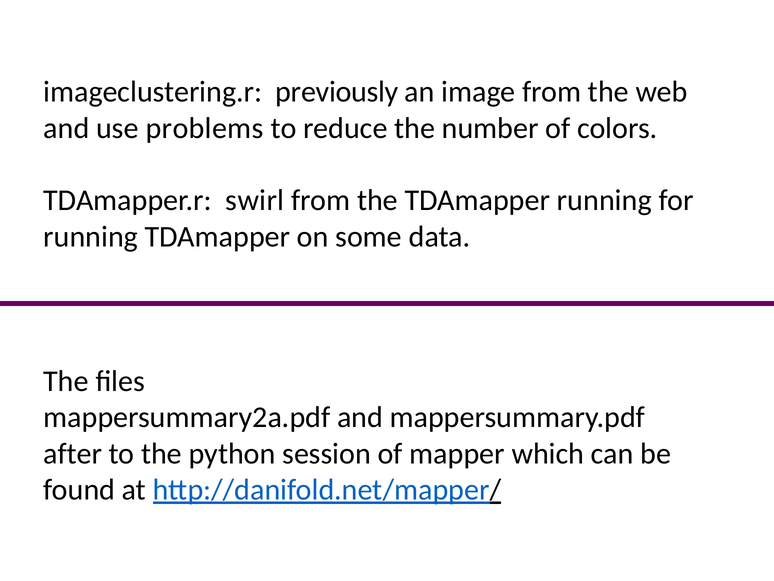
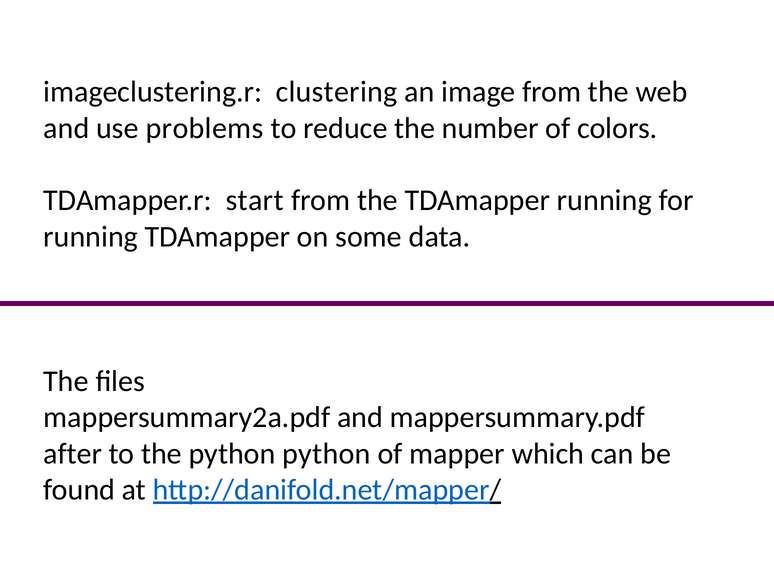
previously: previously -> clustering (337, 92)
swirl: swirl -> start (255, 200)
python session: session -> python (326, 453)
